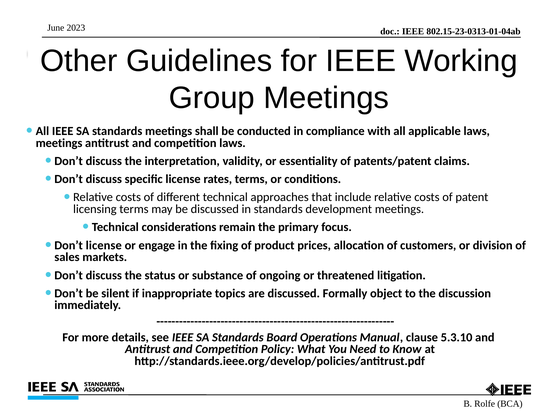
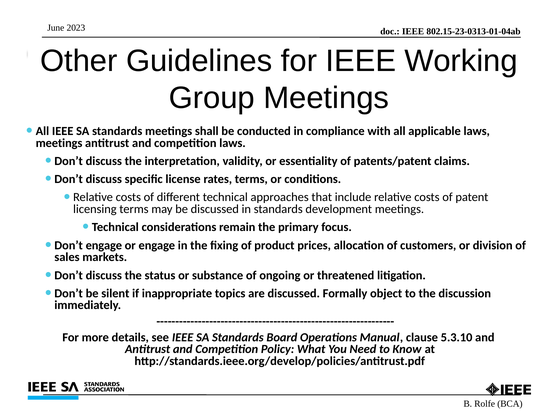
Don’t license: license -> engage (104, 246)
